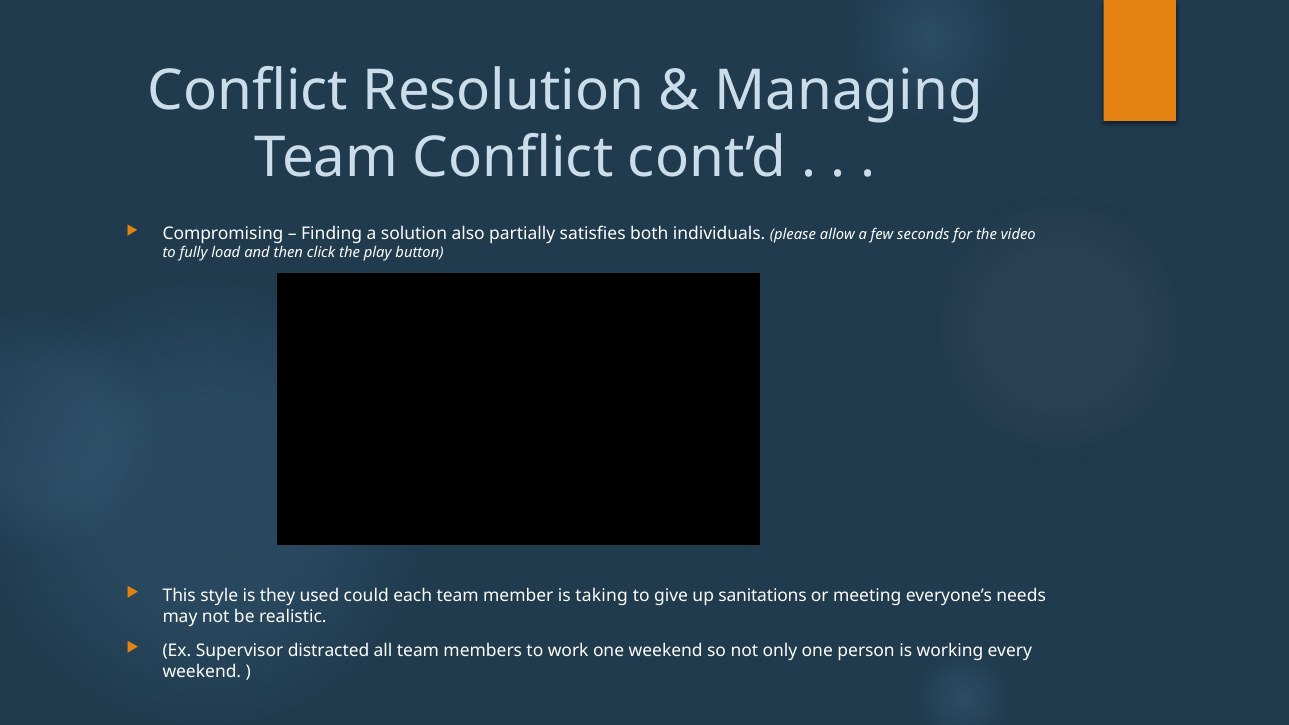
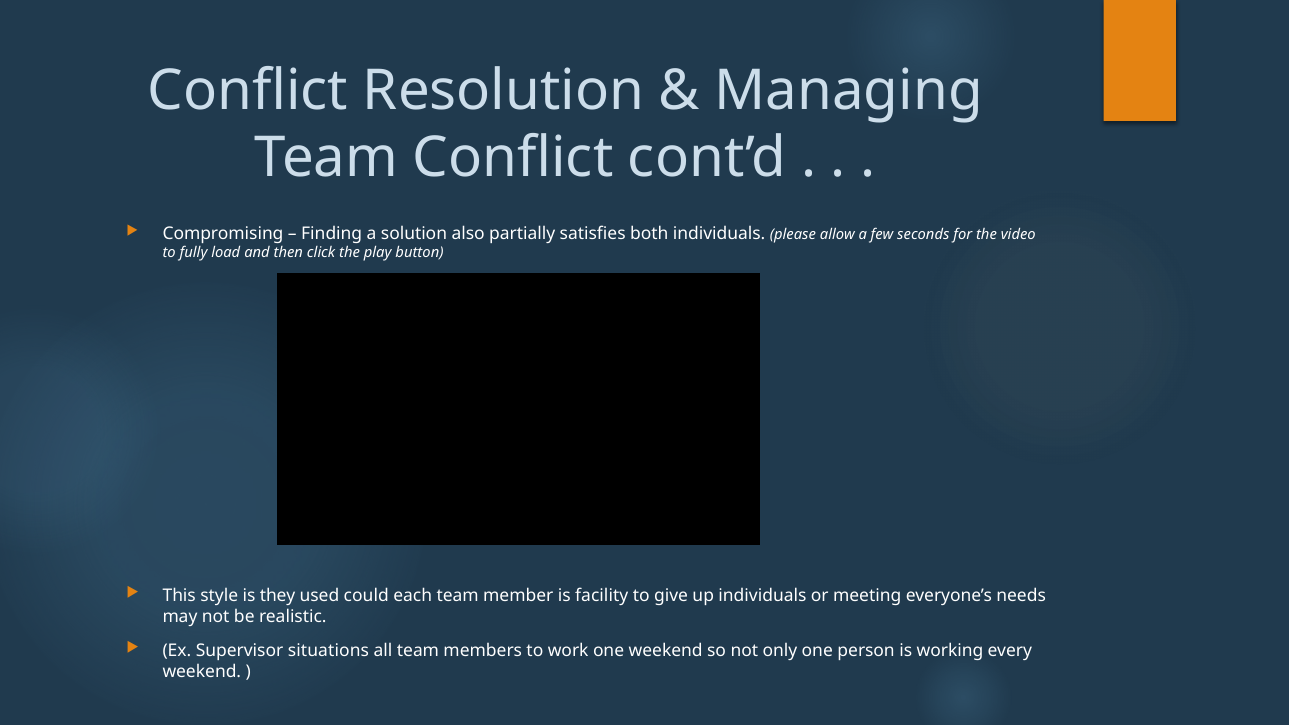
taking: taking -> facility (602, 595)
up sanitations: sanitations -> individuals (762, 595)
distracted: distracted -> situations (328, 651)
